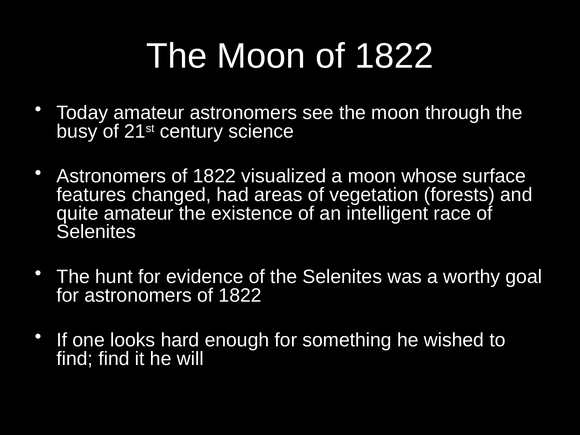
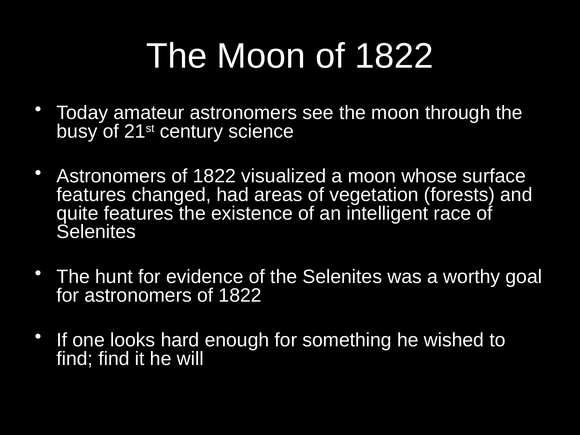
quite amateur: amateur -> features (139, 213)
